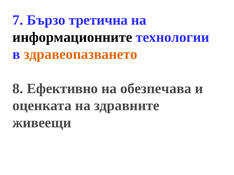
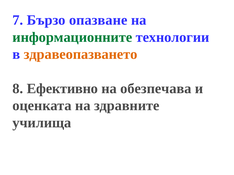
третична: третична -> опазване (98, 20)
информационните colour: black -> green (72, 37)
живеещи: живеещи -> училища (42, 123)
